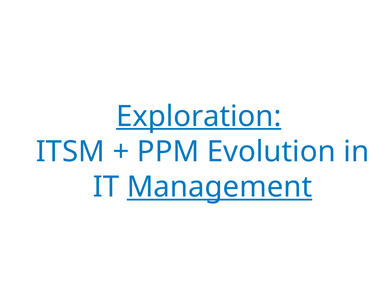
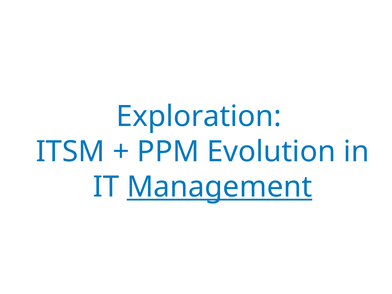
Exploration underline: present -> none (199, 116)
